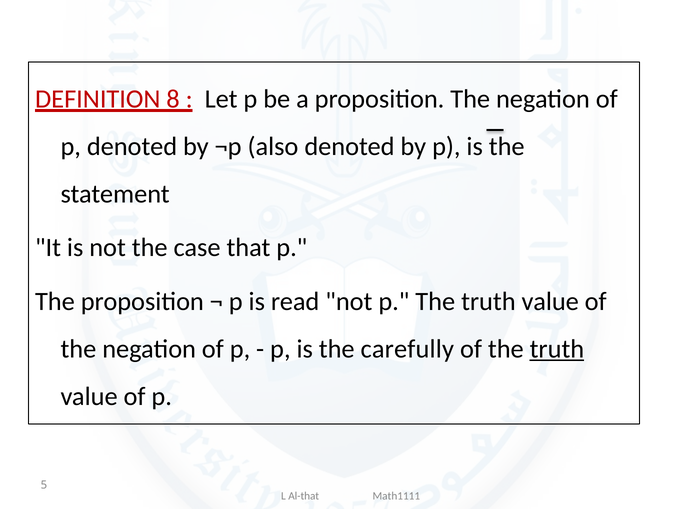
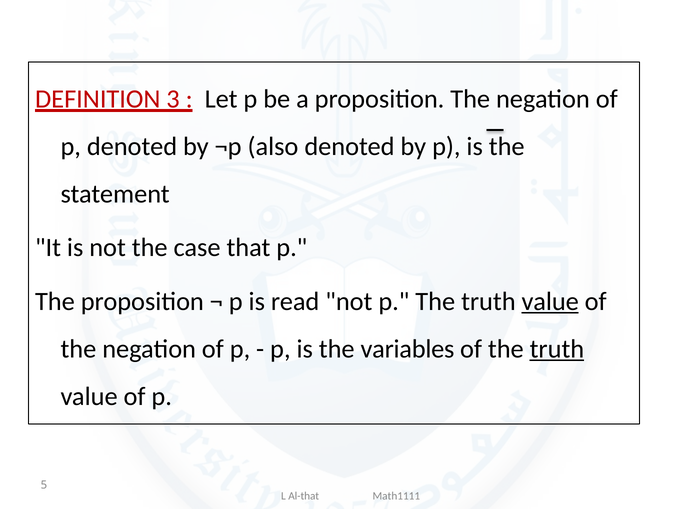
8: 8 -> 3 (173, 99)
value underline: none -> present (550, 301)
carefully: carefully -> variables (407, 349)
